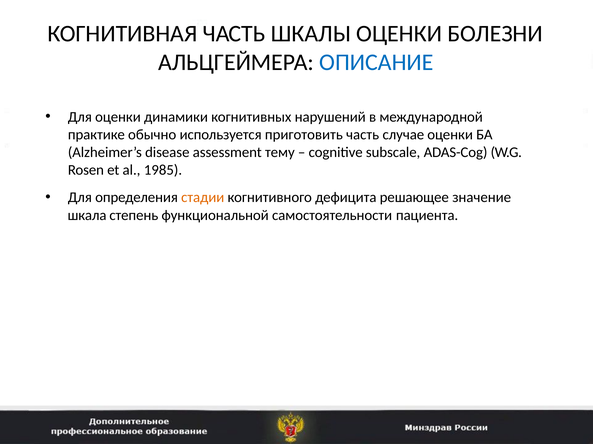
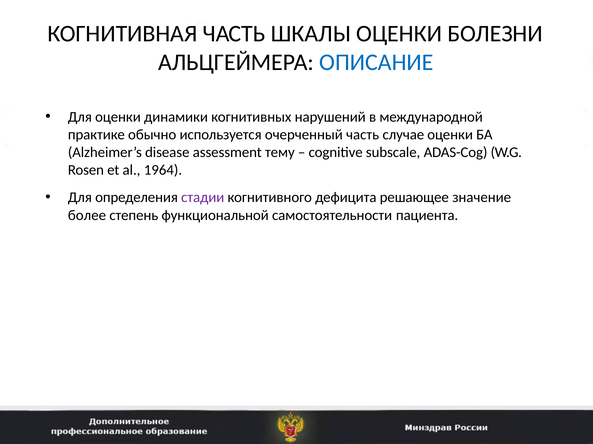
приготовить: приготовить -> очерченный (304, 135)
1985: 1985 -> 1964 (163, 170)
стадии colour: orange -> purple (203, 198)
шкала: шкала -> более (87, 216)
